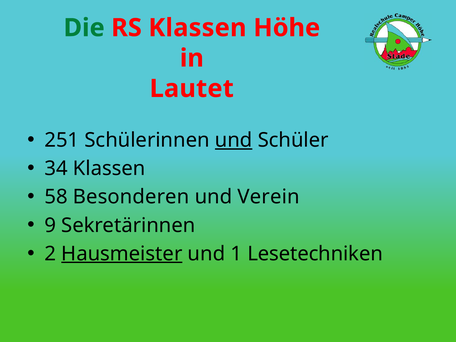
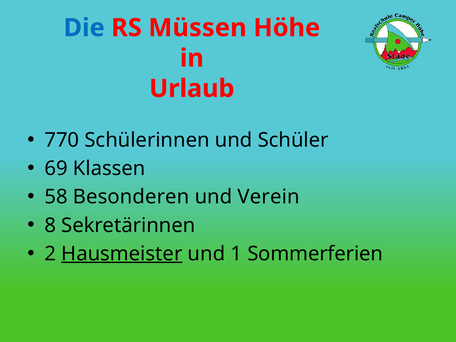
Die colour: green -> blue (84, 28)
RS Klassen: Klassen -> Müssen (197, 28)
Lautet: Lautet -> Urlaub (192, 89)
251: 251 -> 770 (62, 140)
und underline: present -> none (234, 140)
34: 34 -> 69 (56, 169)
9: 9 -> 8 (50, 225)
Lesetechniken: Lesetechniken -> Sommerferien (315, 254)
